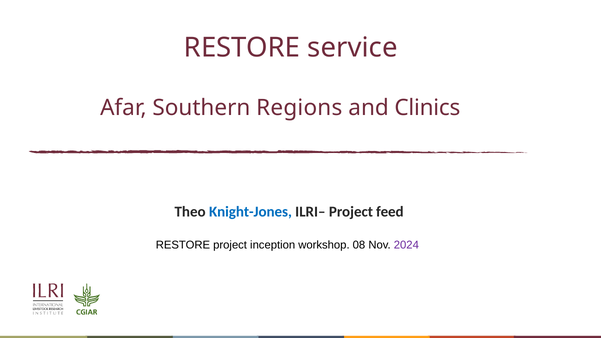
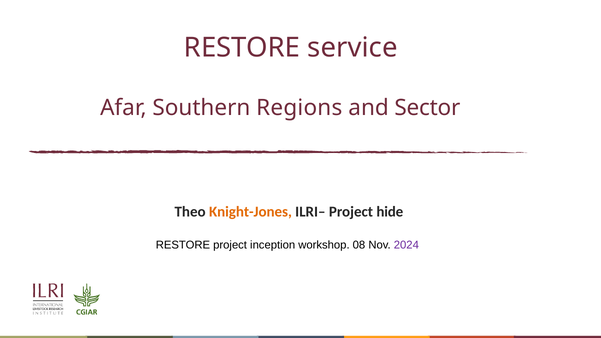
Clinics: Clinics -> Sector (427, 108)
Knight-Jones colour: blue -> orange (250, 212)
feed: feed -> hide (390, 212)
